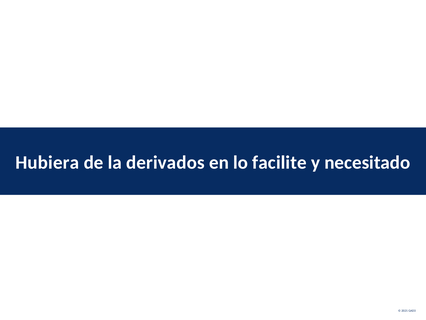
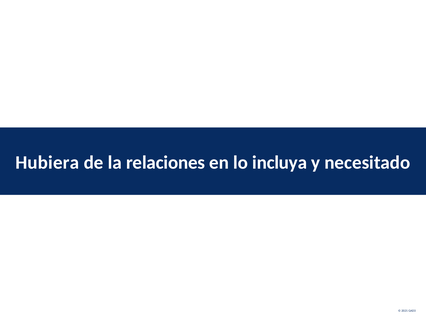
derivados: derivados -> relaciones (166, 162)
facilite: facilite -> incluya (280, 162)
